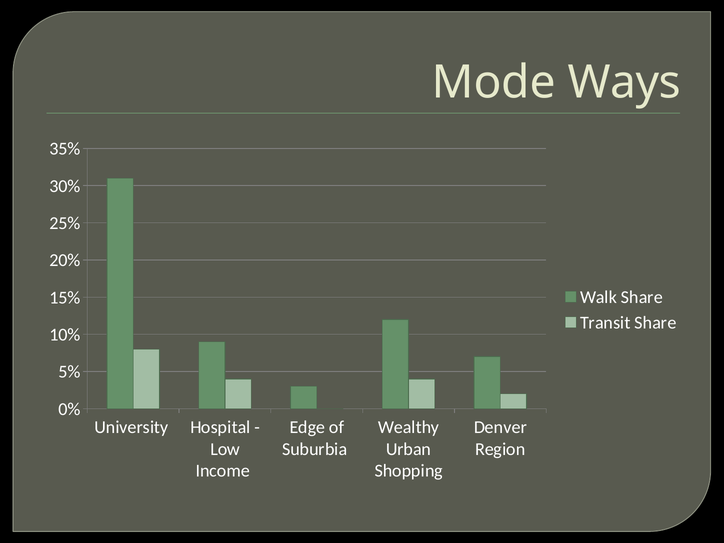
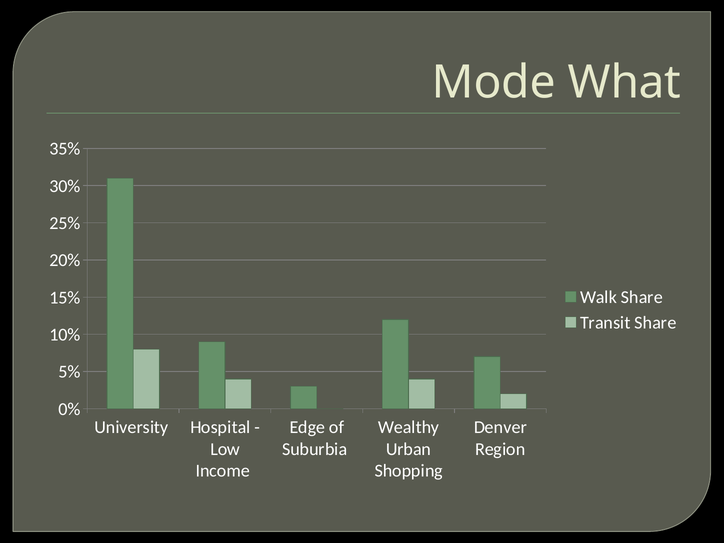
Ways: Ways -> What (624, 82)
